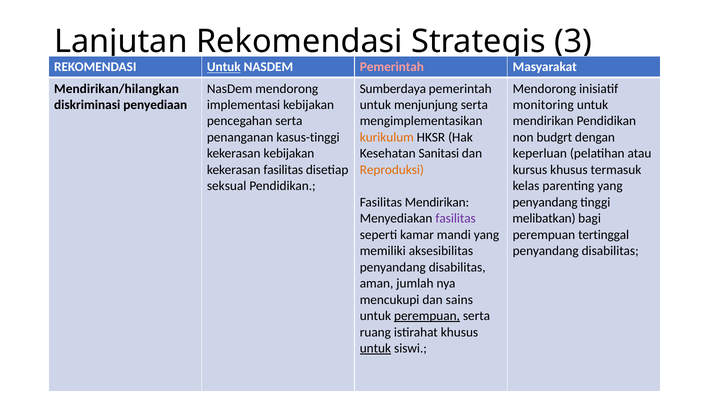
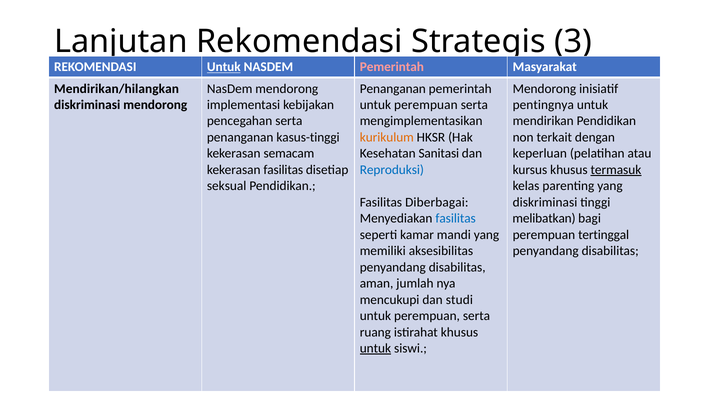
Sumberdaya: Sumberdaya -> Penanganan (393, 89)
diskriminasi penyediaan: penyediaan -> mendorong (155, 105)
menjunjung: menjunjung -> perempuan (426, 105)
monitoring: monitoring -> pentingnya (543, 105)
budgrt: budgrt -> terkait (554, 137)
kekerasan kebijakan: kebijakan -> semacam (289, 153)
Reproduksi colour: orange -> blue (392, 170)
termasuk underline: none -> present (616, 170)
Fasilitas Mendirikan: Mendirikan -> Diberbagai (437, 202)
penyandang: penyandang -> diskriminasi (545, 202)
fasilitas colour: purple -> blue (456, 218)
sains: sains -> studi (459, 300)
perempuan underline: present -> none (427, 316)
